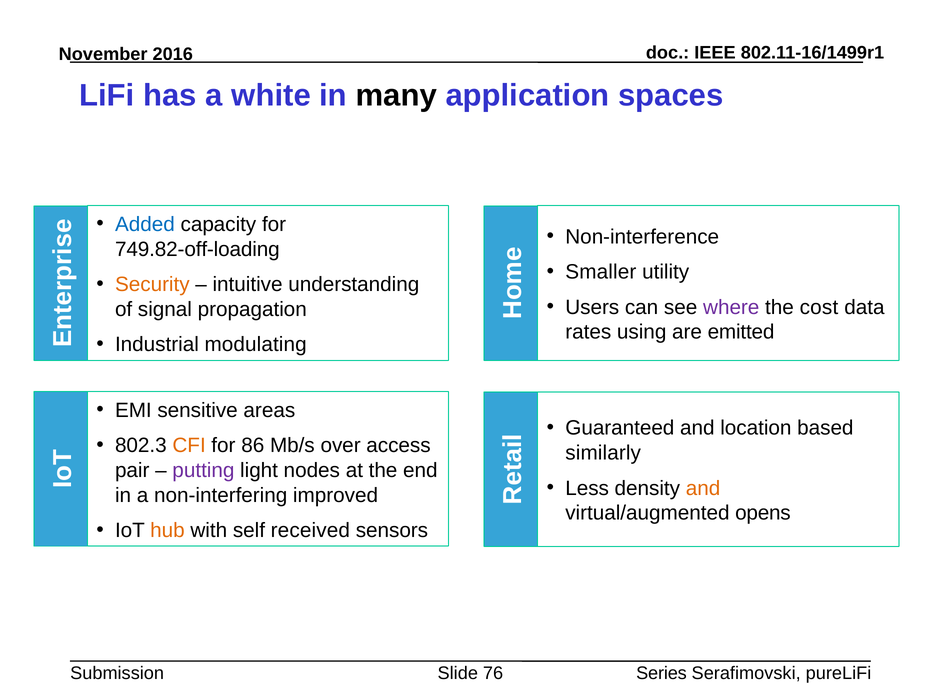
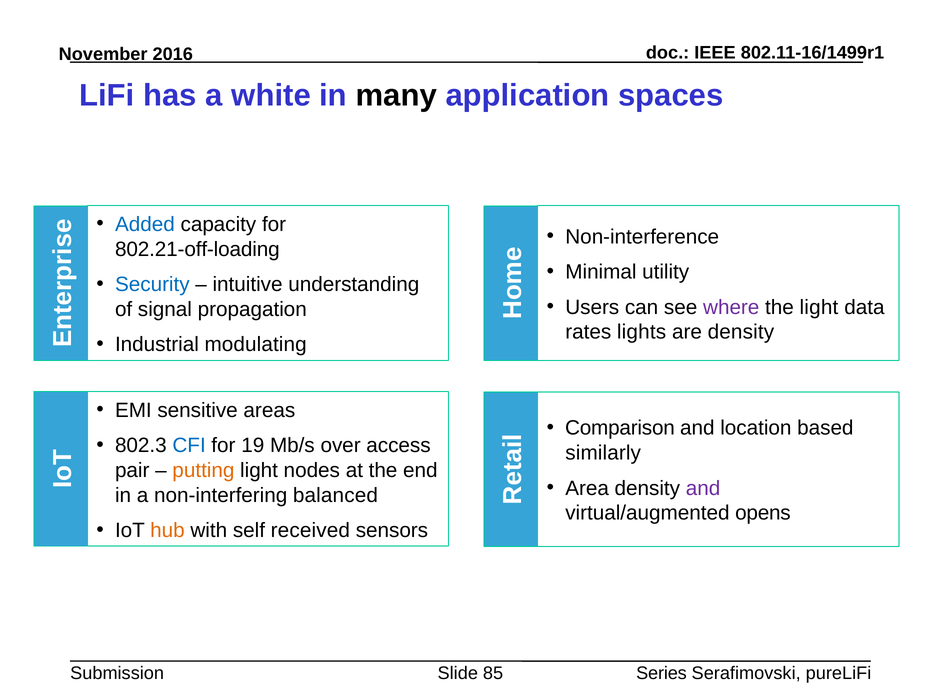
749.82-off-loading: 749.82-off-loading -> 802.21-off-loading (197, 249)
Smaller: Smaller -> Minimal (601, 272)
Security colour: orange -> blue (152, 284)
the cost: cost -> light (819, 307)
using: using -> lights (642, 332)
are emitted: emitted -> density (741, 332)
Guaranteed: Guaranteed -> Comparison (620, 428)
CFI colour: orange -> blue (189, 445)
86: 86 -> 19 (253, 445)
putting colour: purple -> orange (203, 470)
Less: Less -> Area (587, 488)
and colour: orange -> purple (703, 488)
improved: improved -> balanced (335, 495)
76: 76 -> 85 (493, 673)
